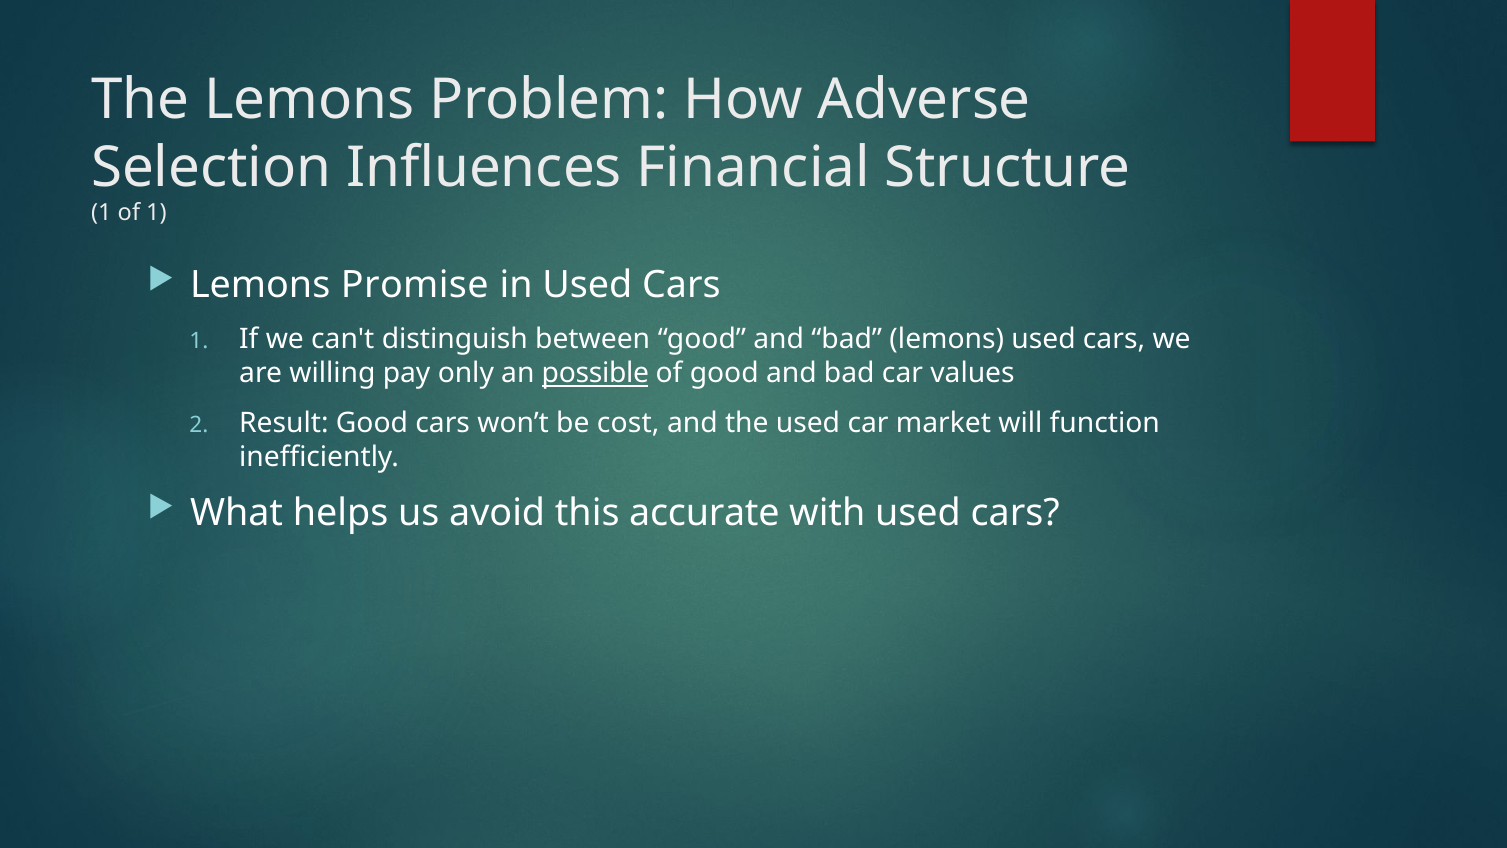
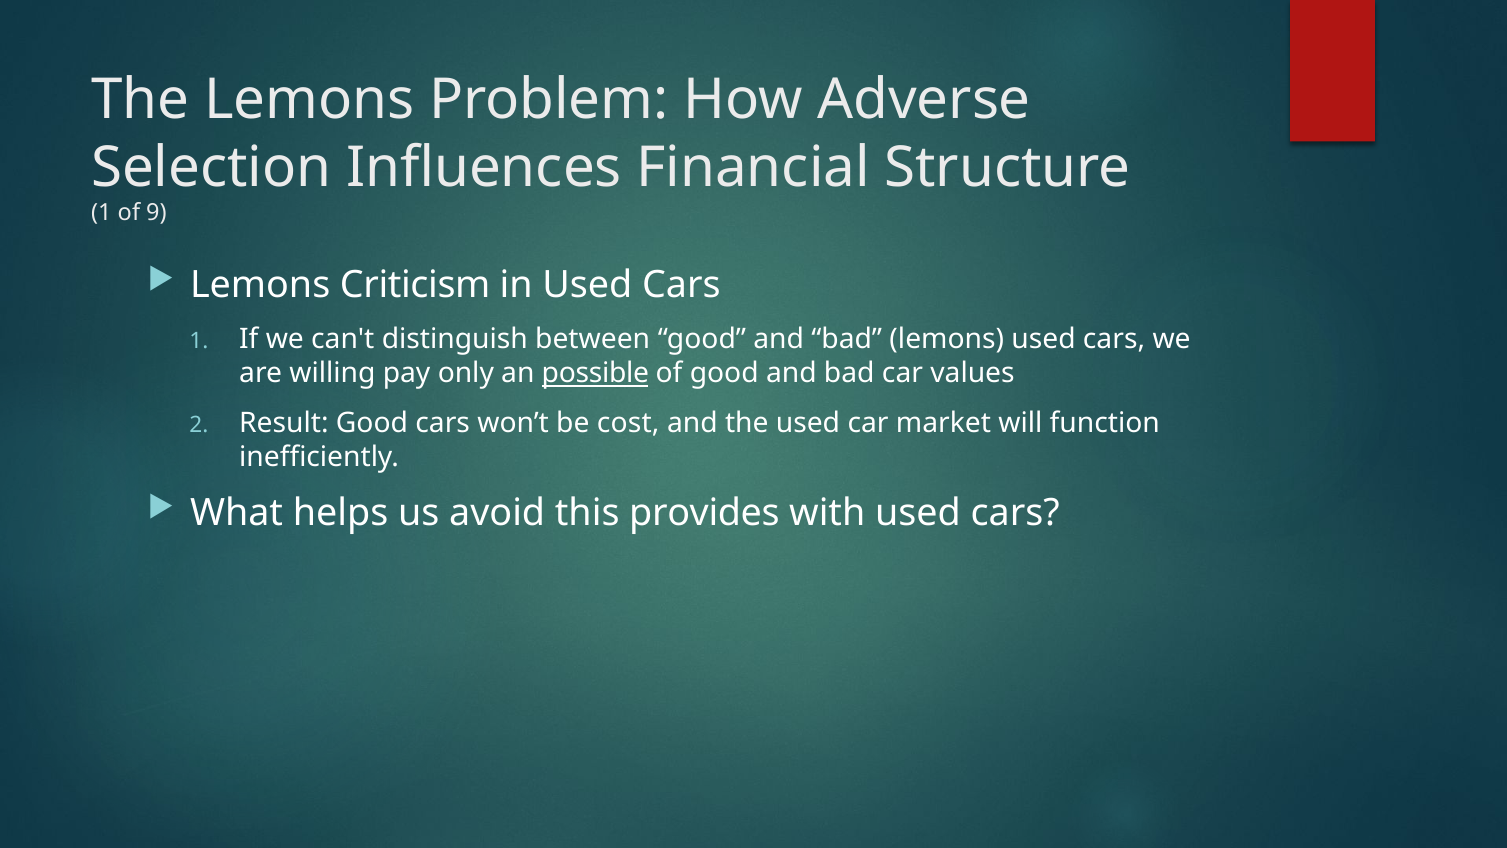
of 1: 1 -> 9 (156, 213)
Promise: Promise -> Criticism (415, 285)
accurate: accurate -> provides (704, 513)
